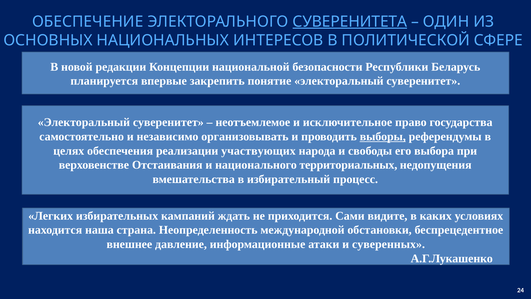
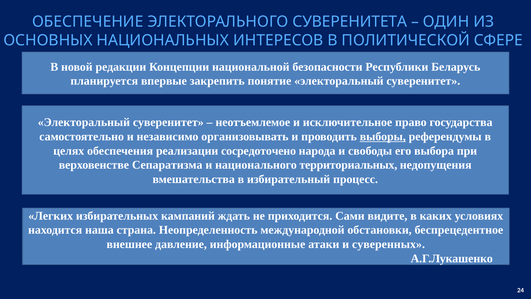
СУВЕРЕНИТЕТА underline: present -> none (350, 22)
участвующих: участвующих -> сосредоточено (259, 151)
Отстаивания: Отстаивания -> Сепаратизма (167, 165)
